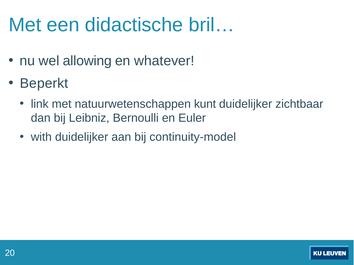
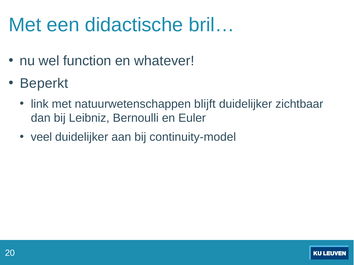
allowing: allowing -> function (87, 61)
kunt: kunt -> blijft (205, 104)
with: with -> veel (41, 137)
